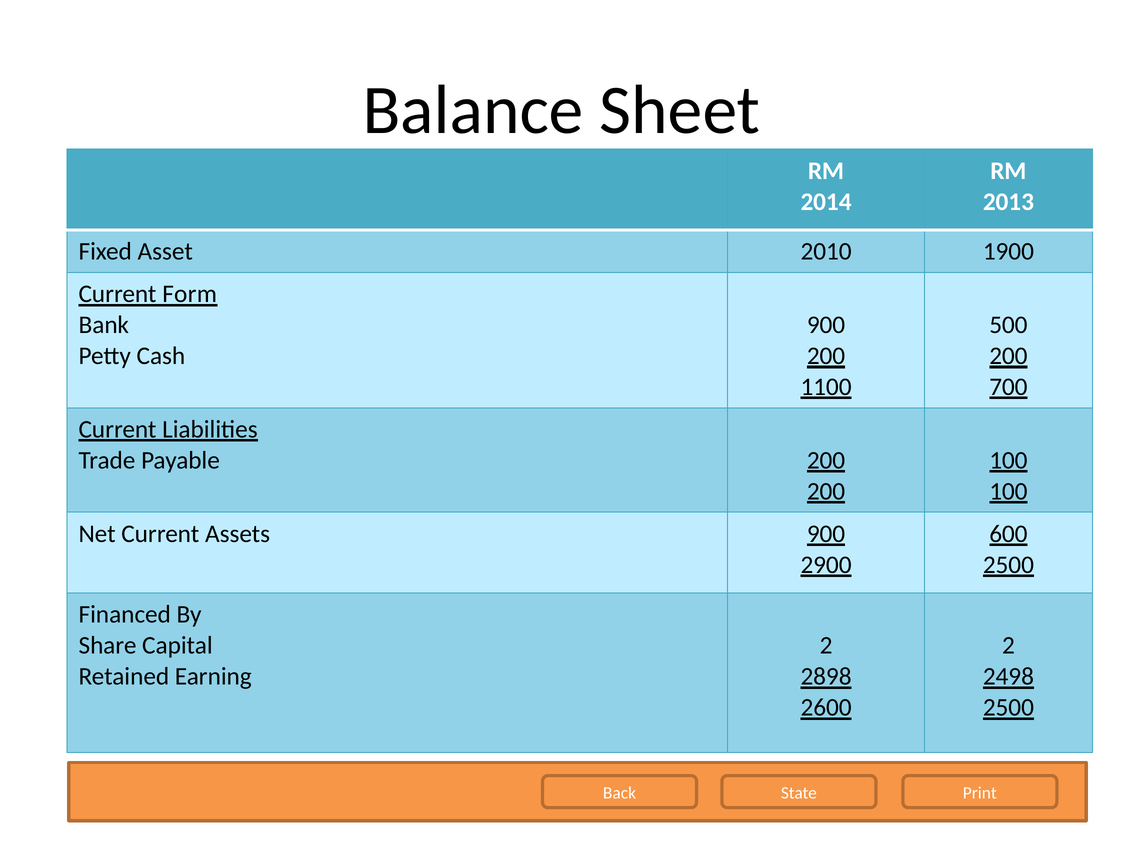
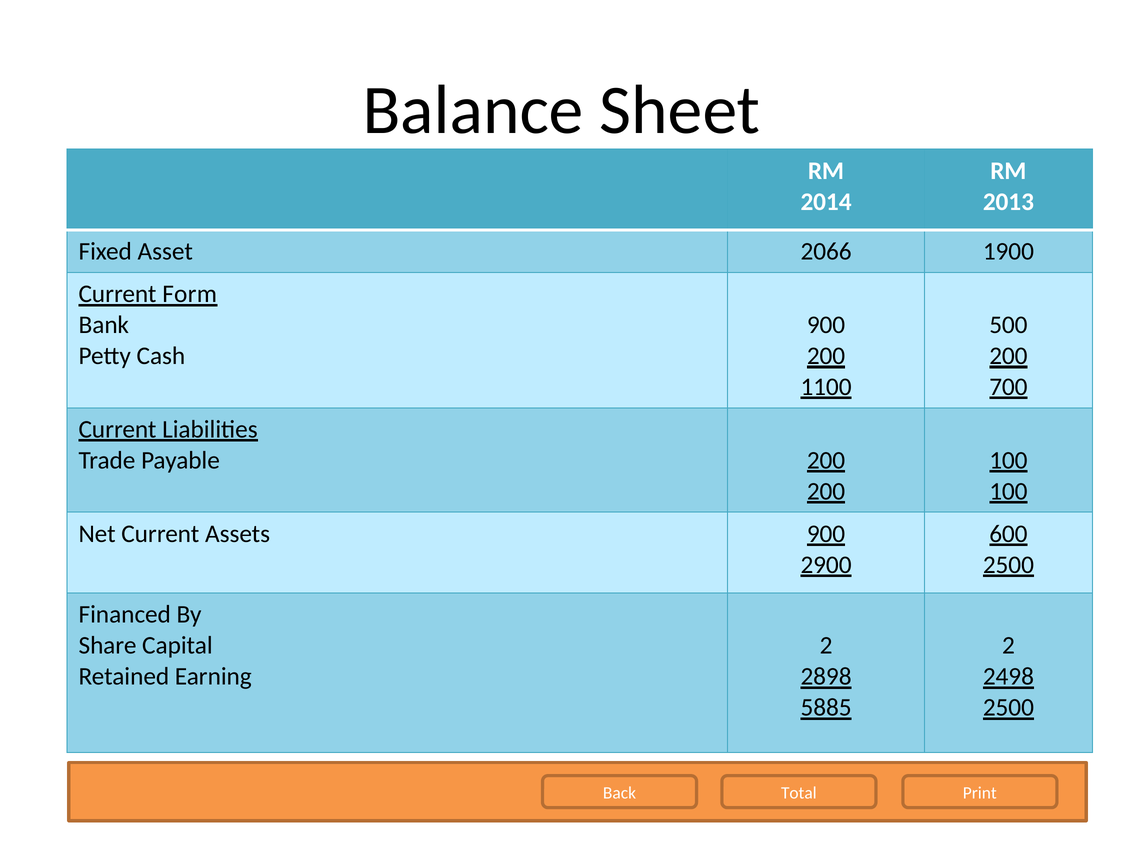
2010: 2010 -> 2066 (826, 251)
2600: 2600 -> 5885 (826, 707)
State: State -> Total (799, 792)
